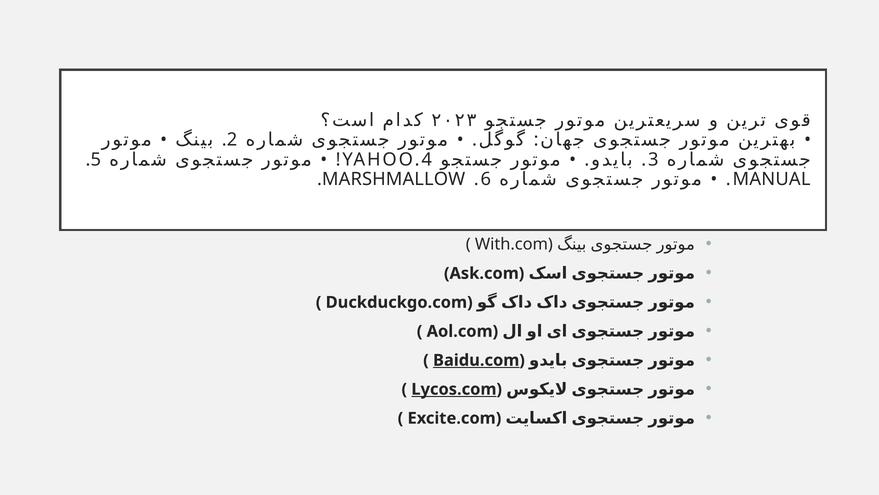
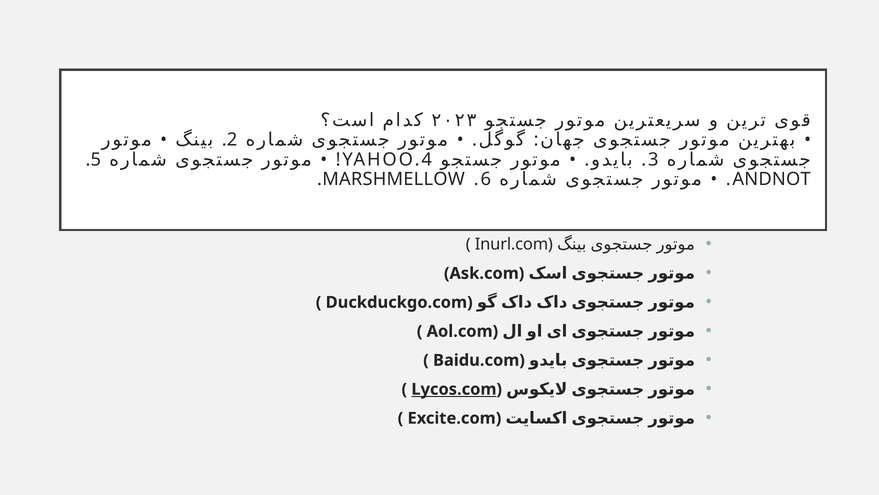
MARSHMALLOW: MARSHMALLOW -> MARSHMELLOW (394, 179)
MANUAL: MANUAL -> ANDNOT (772, 179)
With.com: With.com -> Inurl.com (512, 244)
Baidu.com underline: present -> none (476, 360)
